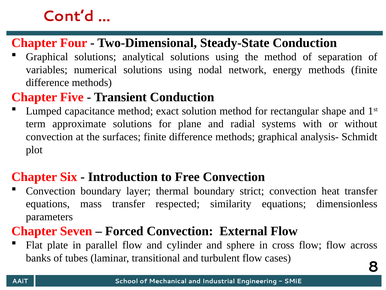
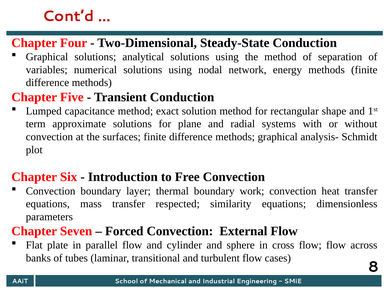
strict: strict -> work (252, 191)
